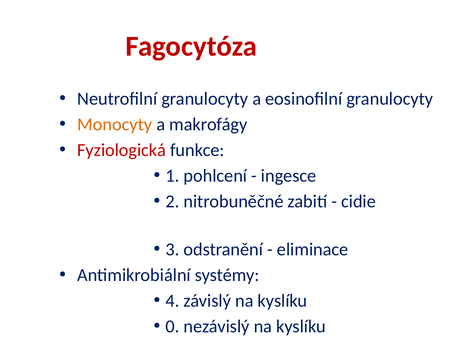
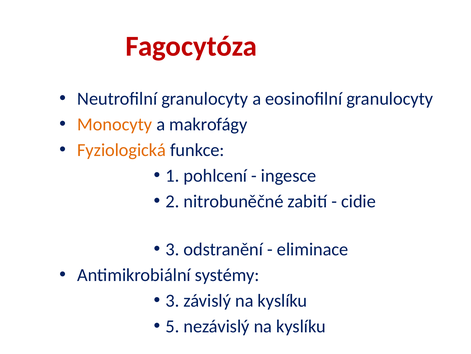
Fyziologická colour: red -> orange (122, 150)
4: 4 -> 3 (172, 300)
0: 0 -> 5 (172, 326)
